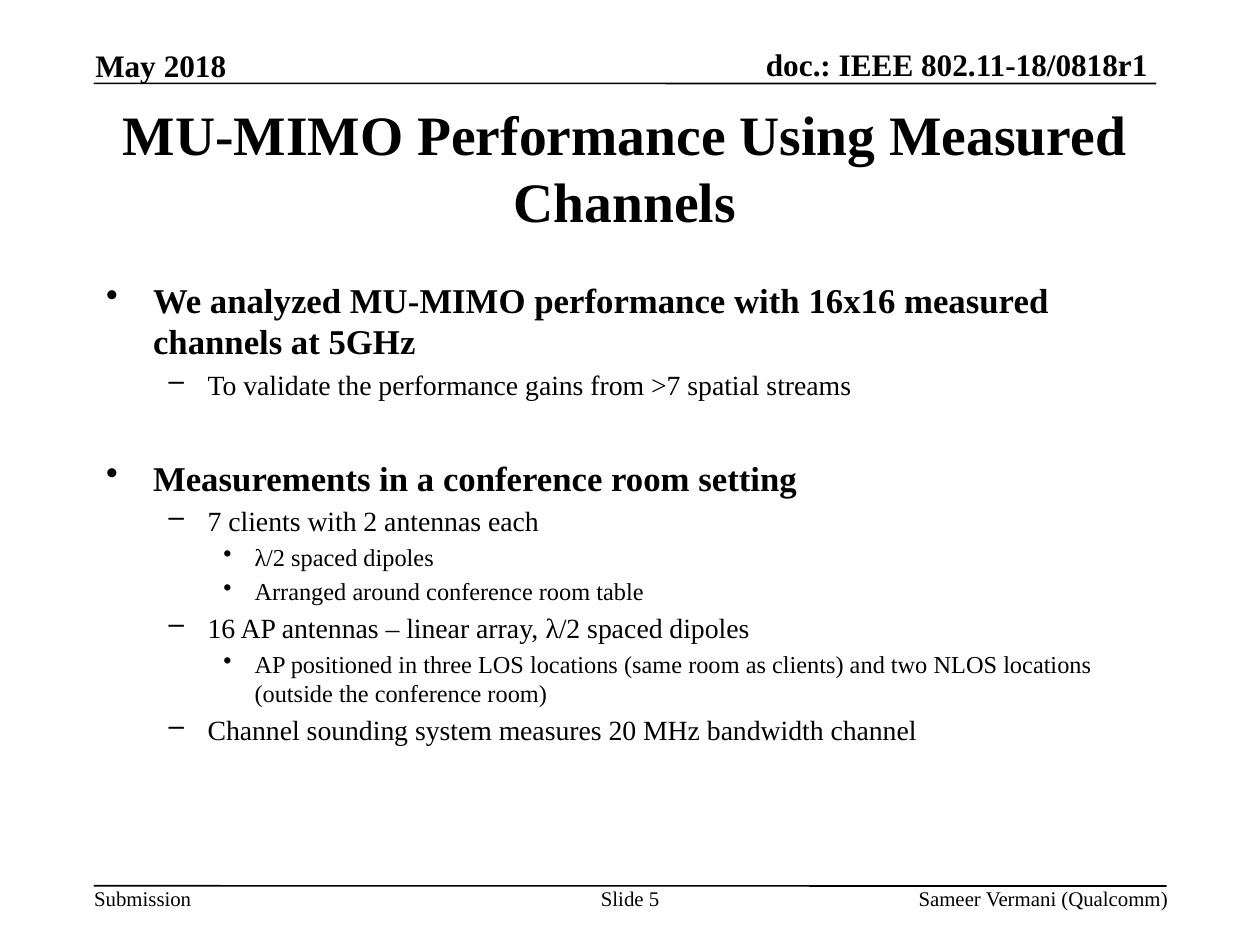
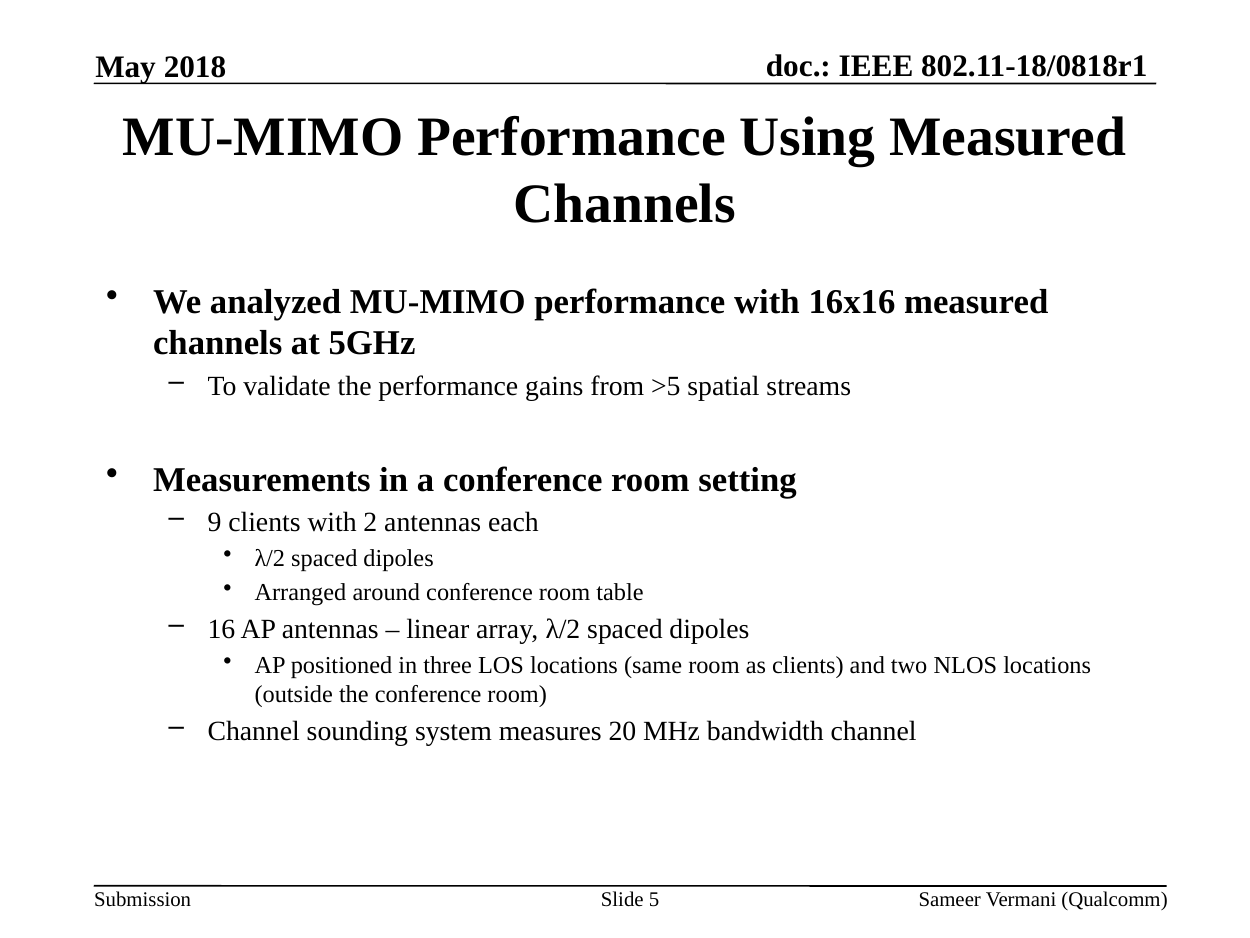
>7: >7 -> >5 (666, 386)
7: 7 -> 9 (215, 522)
